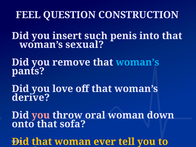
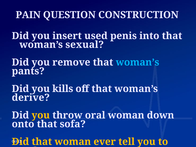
FEEL: FEEL -> PAIN (28, 15)
such: such -> used (96, 36)
love: love -> kills (63, 89)
you colour: pink -> yellow (41, 115)
